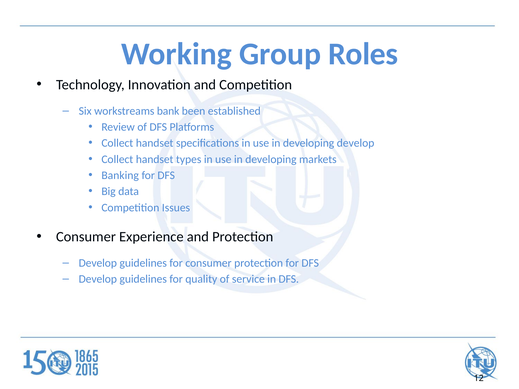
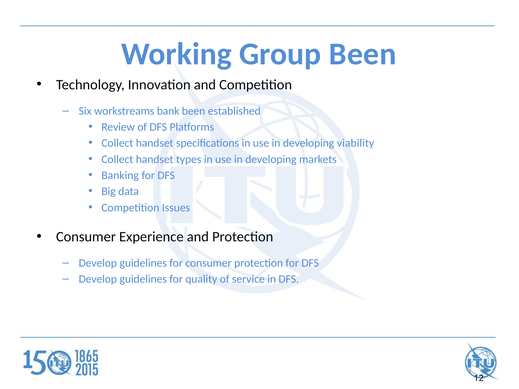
Group Roles: Roles -> Been (363, 54)
developing develop: develop -> viability (356, 143)
